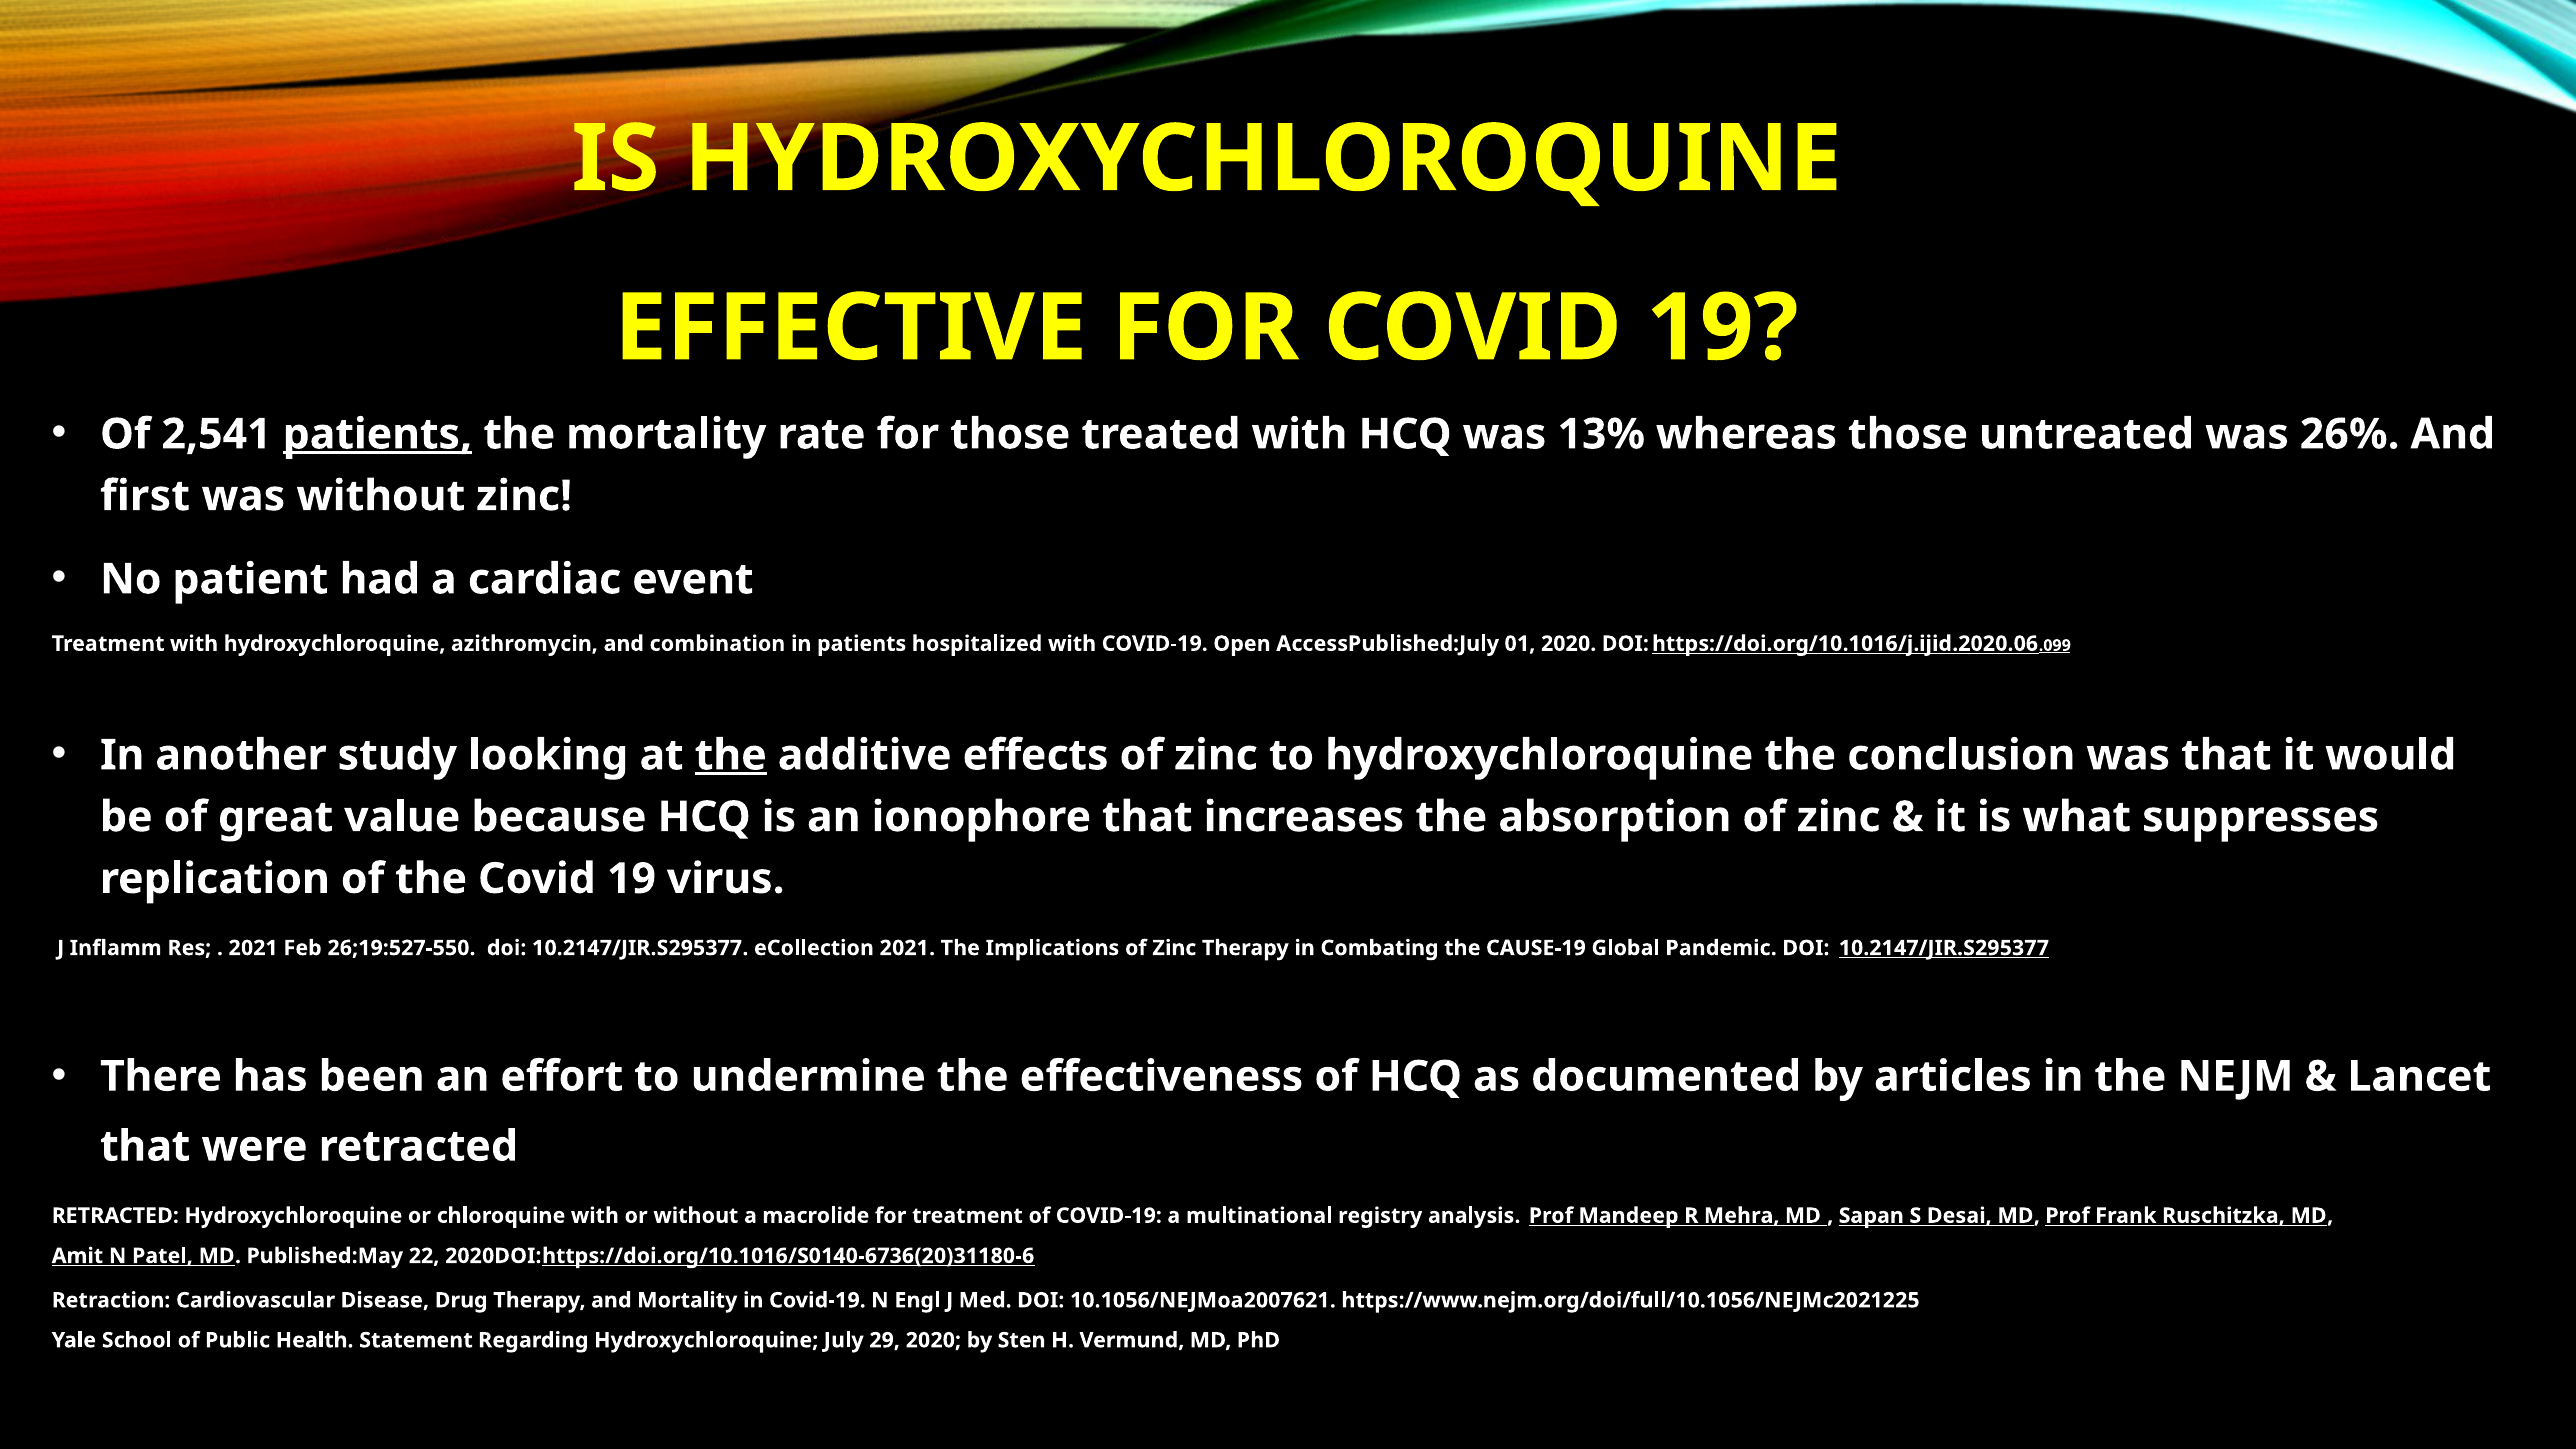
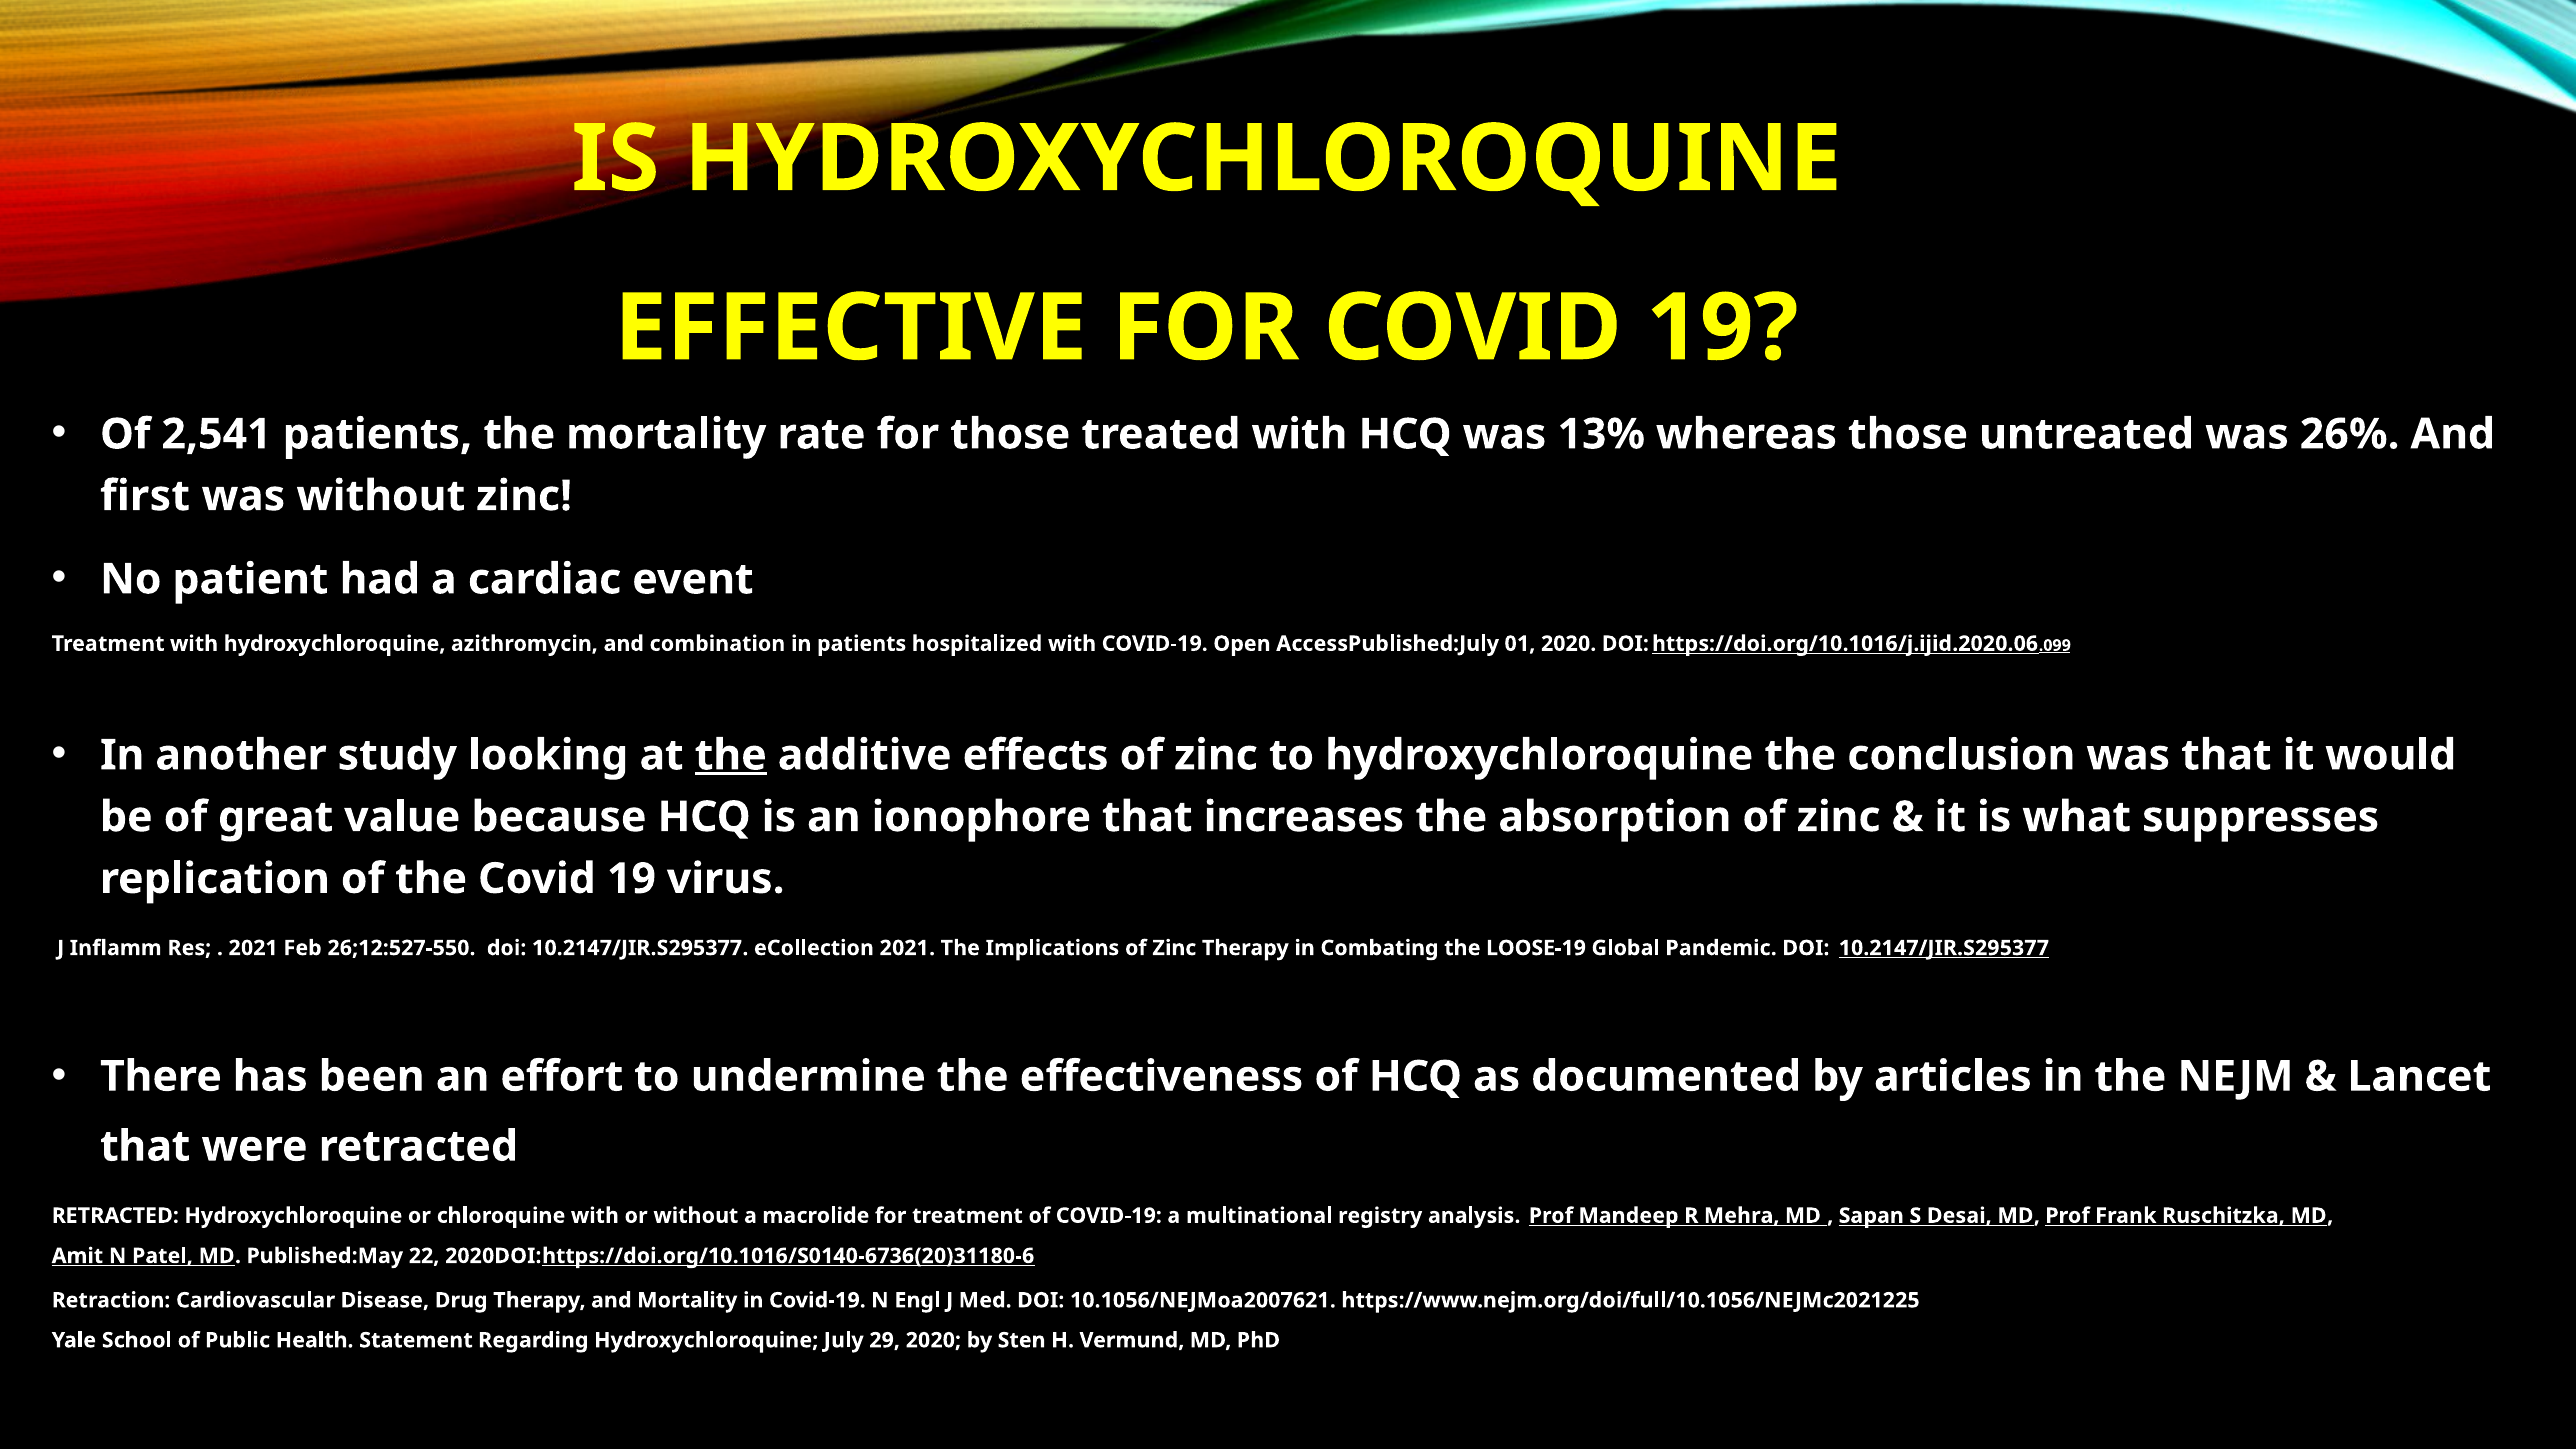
patients underline: present -> none (377, 434)
26;19:527-550: 26;19:527-550 -> 26;12:527-550 (401, 948)
CAUSE-19: CAUSE-19 -> LOOSE-19 (1536, 948)
